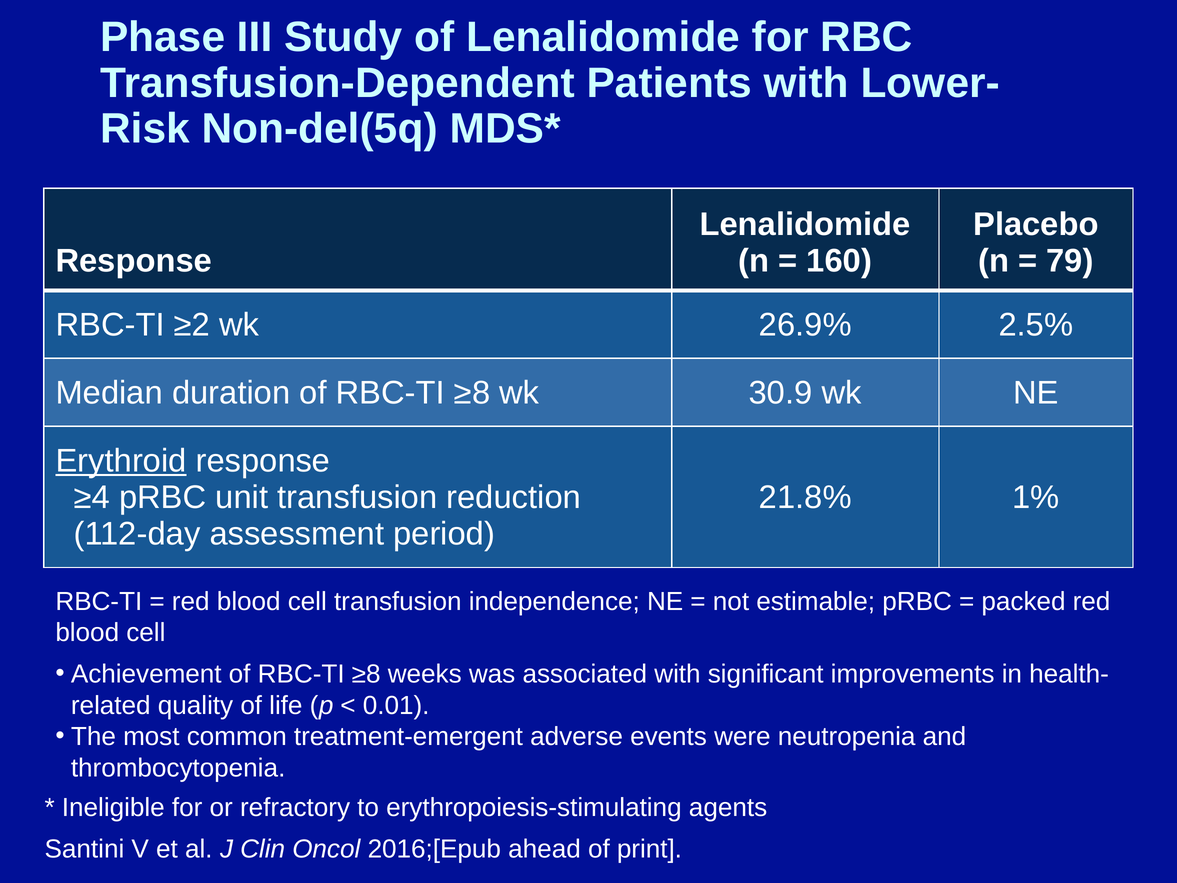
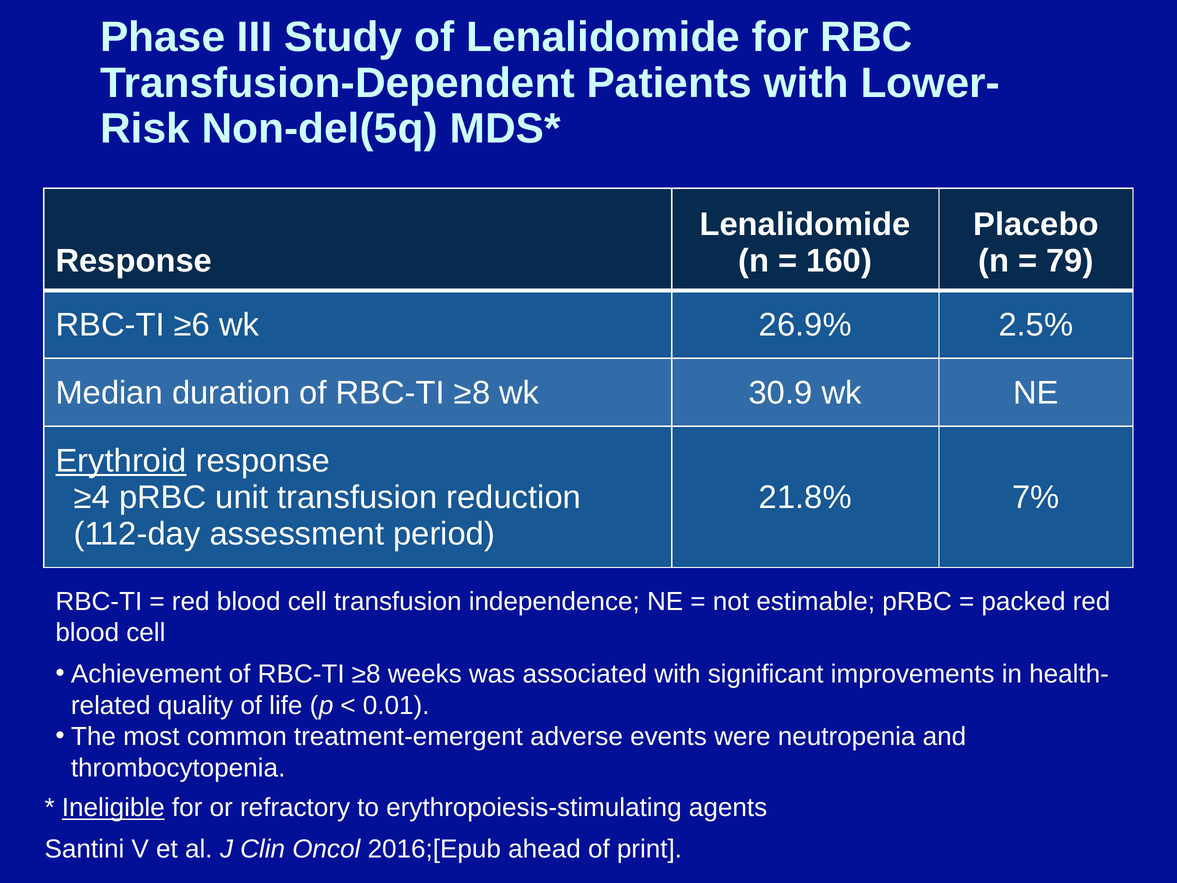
≥2: ≥2 -> ≥6 (192, 325)
1%: 1% -> 7% (1036, 497)
Ineligible underline: none -> present (113, 808)
